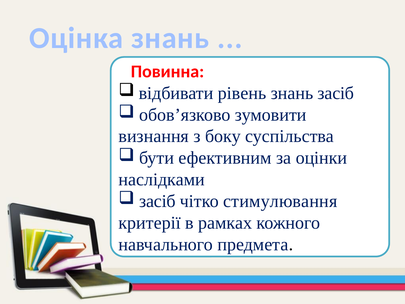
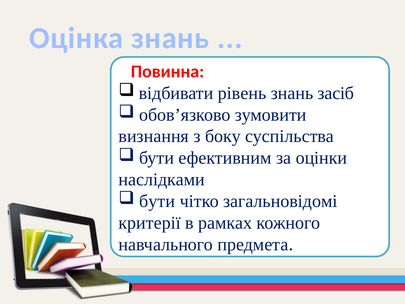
засіб: засіб -> бути (157, 201)
стимулювання: стимулювання -> загальновідомі (280, 201)
